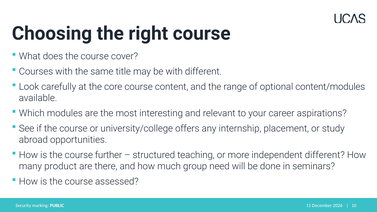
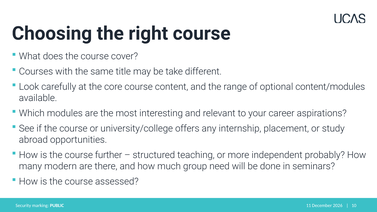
be with: with -> take (174, 72)
independent different: different -> probably (325, 155)
product: product -> modern (61, 166)
